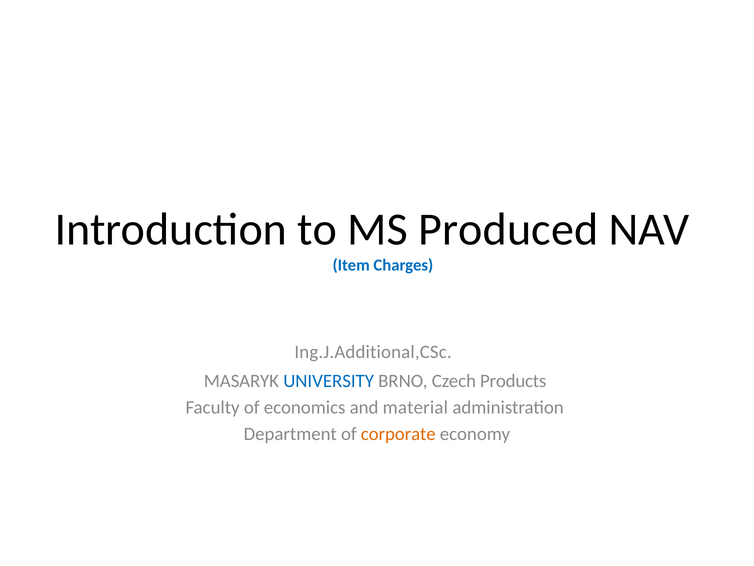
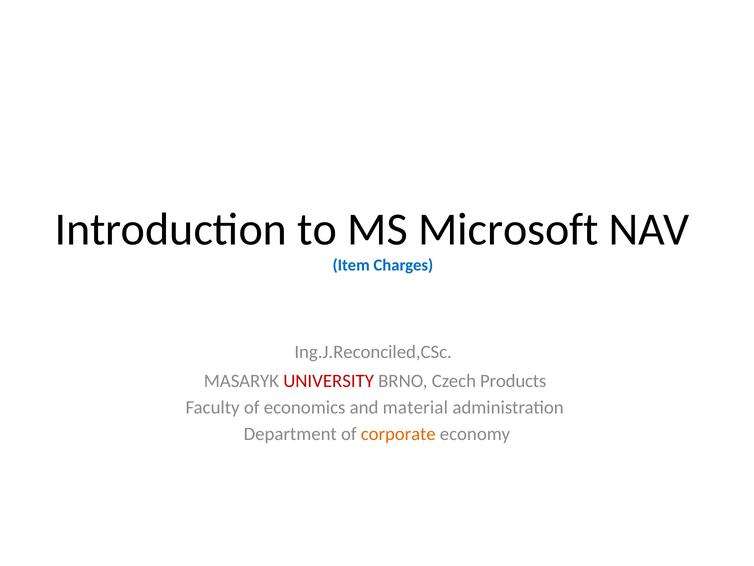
Produced: Produced -> Microsoft (508, 229)
Ing.J.Additional,CSc: Ing.J.Additional,CSc -> Ing.J.Reconciled,CSc (373, 352)
UNIVERSITY colour: blue -> red (329, 381)
